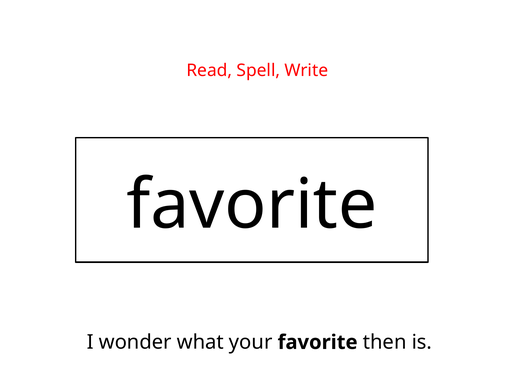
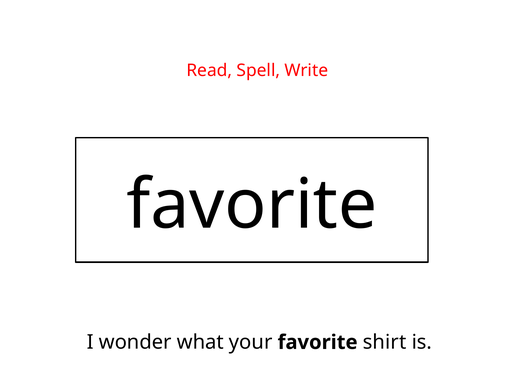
then: then -> shirt (385, 342)
